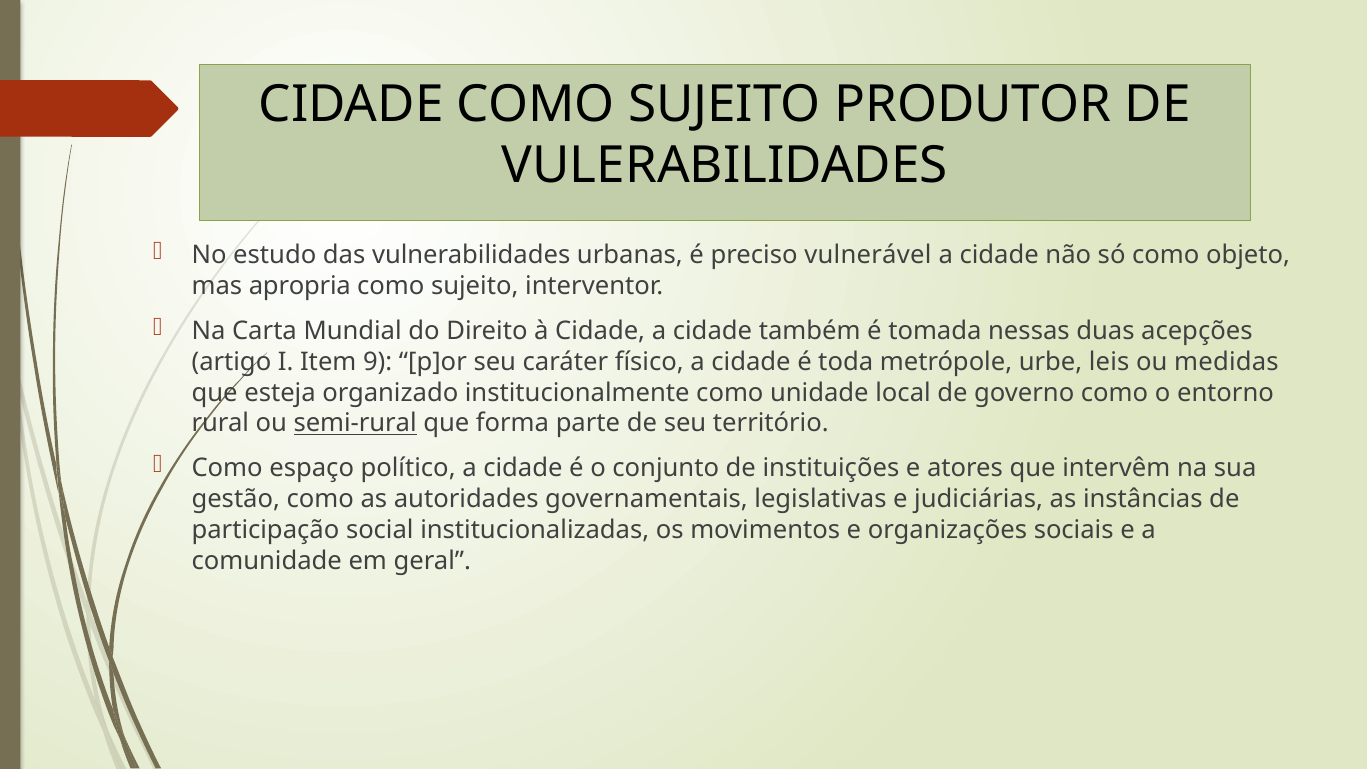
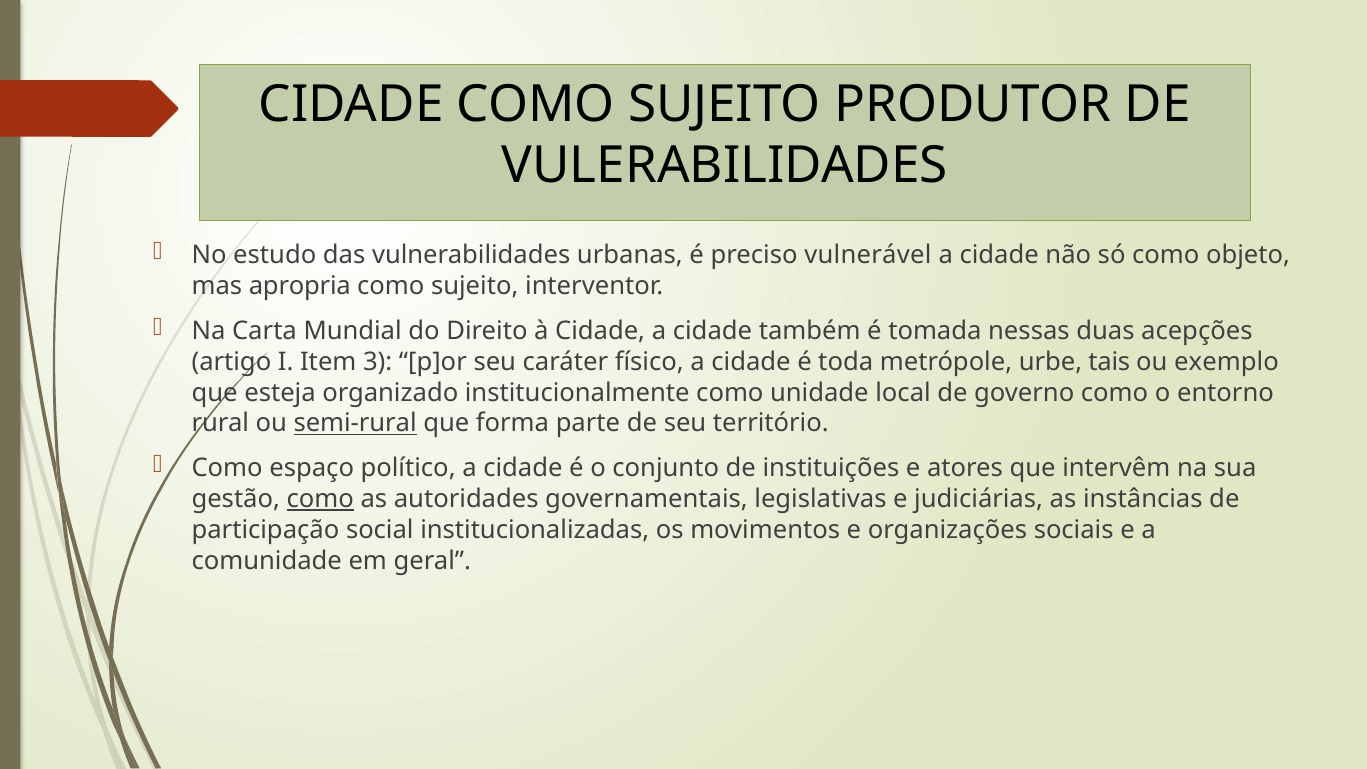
9: 9 -> 3 (378, 362)
leis: leis -> tais (1109, 362)
medidas: medidas -> exemplo (1227, 362)
como underline: none -> present (320, 499)
